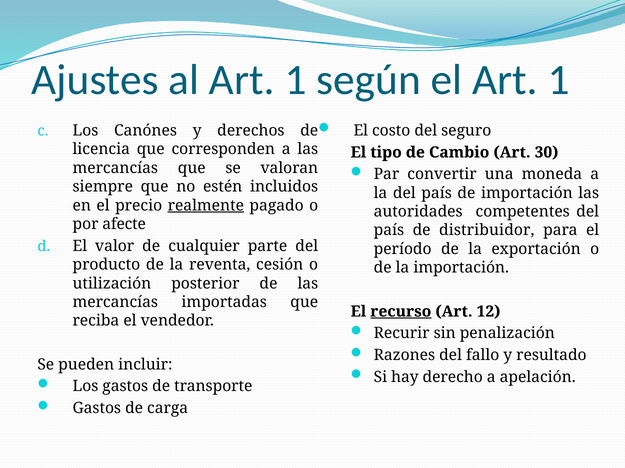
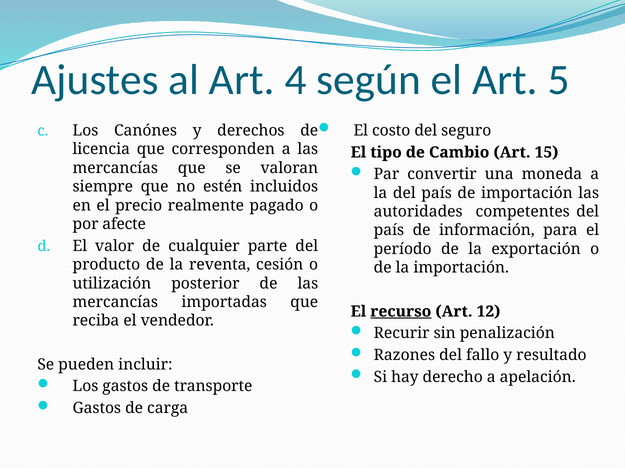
al Art 1: 1 -> 4 (296, 80)
el Art 1: 1 -> 5 (559, 80)
30: 30 -> 15 (547, 153)
realmente underline: present -> none (206, 206)
distribuidor: distribuidor -> información (487, 231)
